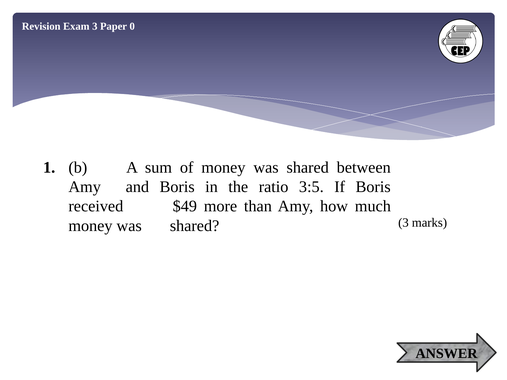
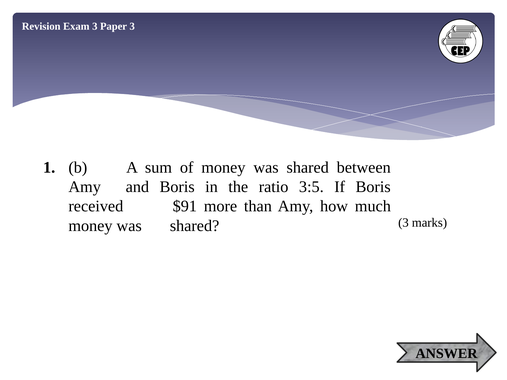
Paper 0: 0 -> 3 (132, 26)
$49: $49 -> $91 (185, 206)
